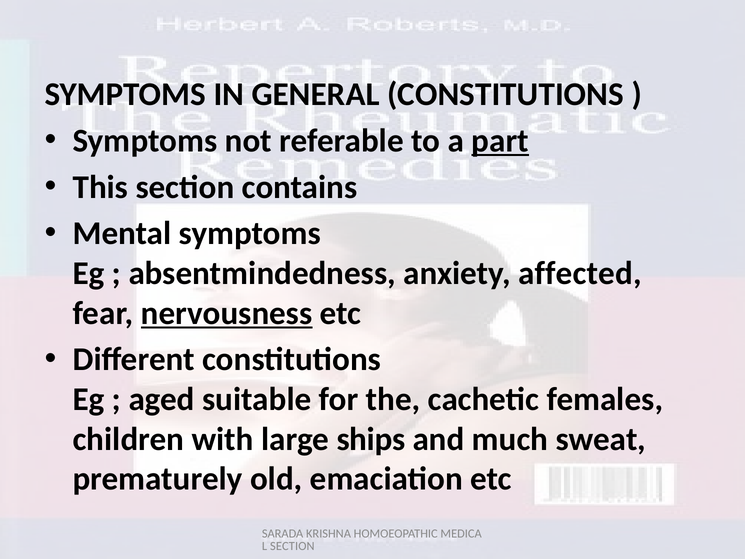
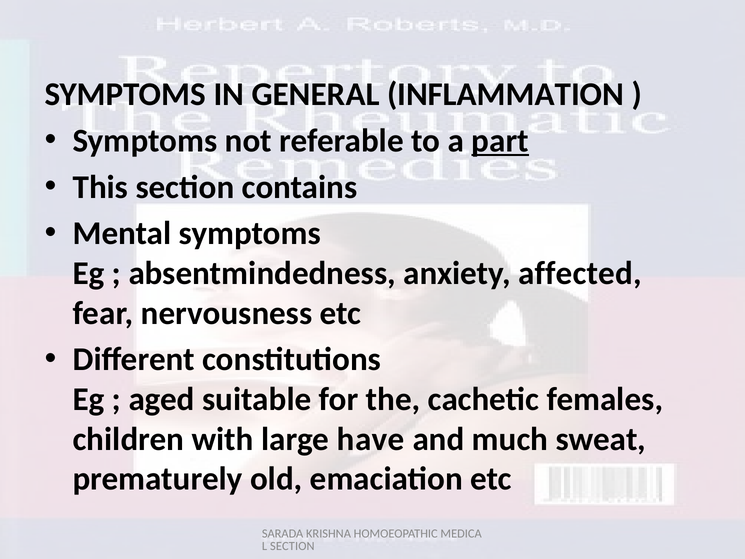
GENERAL CONSTITUTIONS: CONSTITUTIONS -> INFLAMMATION (506, 94)
nervousness underline: present -> none (227, 313)
ships: ships -> have (371, 439)
